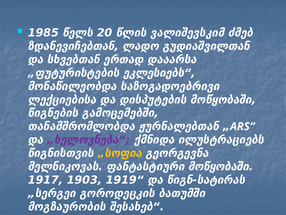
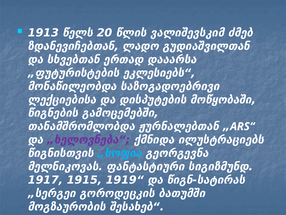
1985: 1985 -> 1913 (43, 33)
„სოფია colour: yellow -> light blue (120, 153)
ფანტასტიური მოწყობაში: მოწყობაში -> სიგიზმუნდ (221, 166)
1903: 1903 -> 1915 (84, 180)
